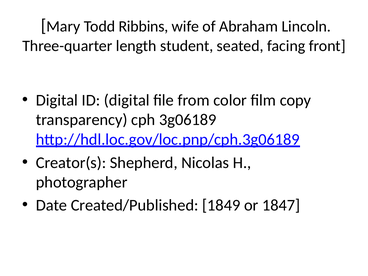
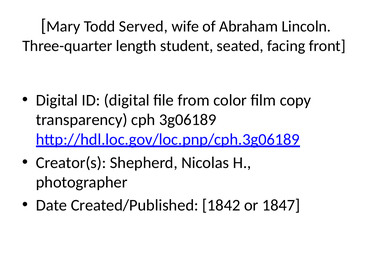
Ribbins: Ribbins -> Served (143, 26)
1849: 1849 -> 1842 (221, 205)
